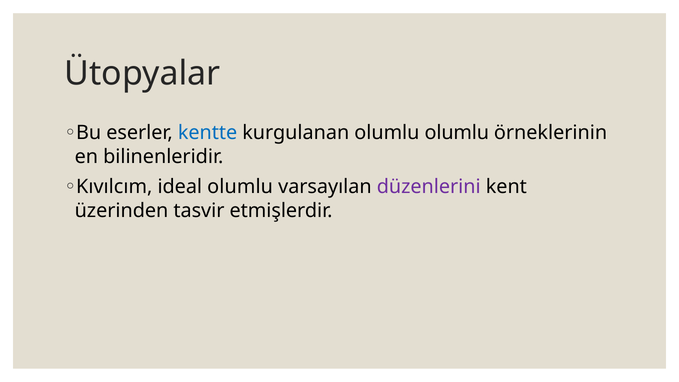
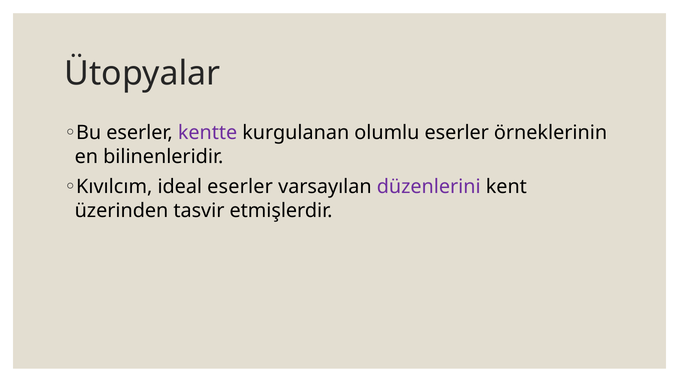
kentte colour: blue -> purple (208, 133)
olumlu olumlu: olumlu -> eserler (457, 133)
ideal olumlu: olumlu -> eserler (240, 187)
